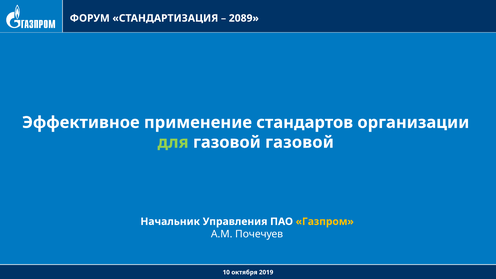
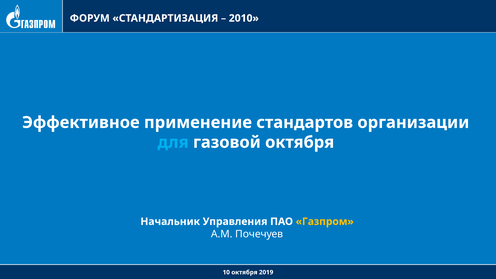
2089: 2089 -> 2010 (244, 18)
для colour: light green -> light blue (173, 142)
газовой газовой: газовой -> октября (300, 142)
